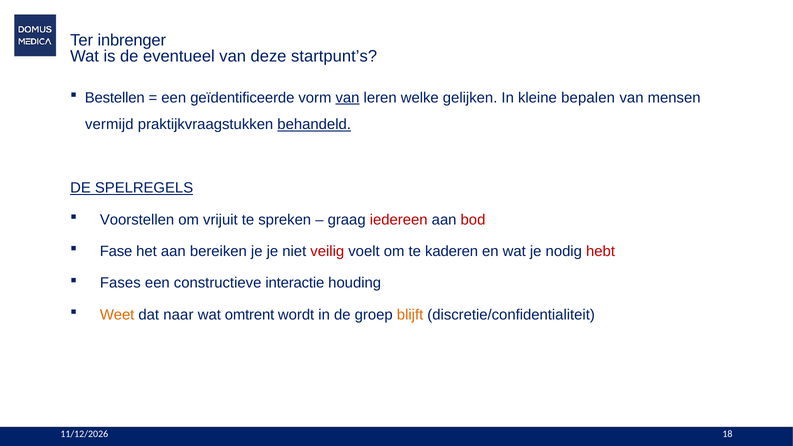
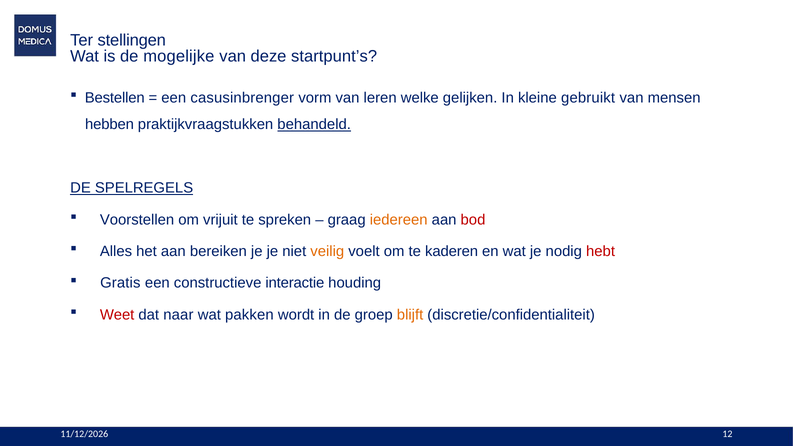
inbrenger: inbrenger -> stellingen (132, 40)
eventueel: eventueel -> mogelijke (179, 56)
geïdentificeerde: geïdentificeerde -> casusinbrenger (242, 98)
van underline: present -> none (348, 98)
bepalen: bepalen -> gebruikt (588, 98)
vermijd: vermijd -> hebben (109, 124)
iedereen colour: red -> orange (399, 220)
Fase: Fase -> Alles (116, 251)
veilig colour: red -> orange (327, 251)
Fases: Fases -> Gratis (120, 283)
Weet colour: orange -> red (117, 315)
omtrent: omtrent -> pakken (249, 315)
18: 18 -> 12 (727, 434)
